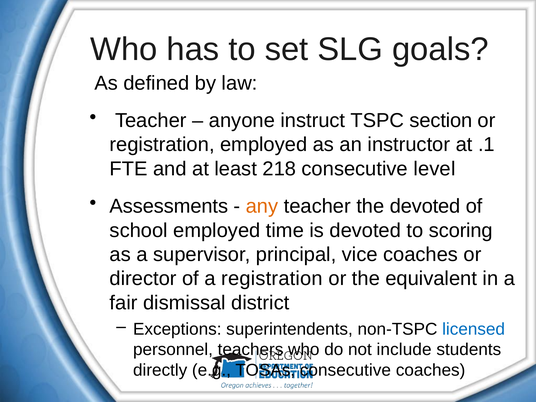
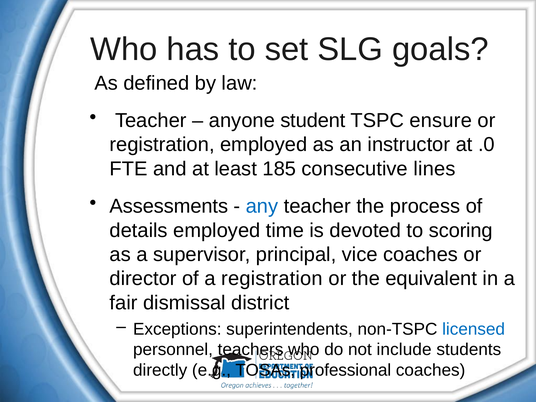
instruct: instruct -> student (313, 121)
section: section -> ensure (441, 121)
.1: .1 -> .0 (486, 145)
218: 218 -> 185 (279, 169)
level: level -> lines (434, 169)
any colour: orange -> blue (262, 206)
the devoted: devoted -> process (425, 206)
school: school -> details (139, 230)
TOSAs consecutive: consecutive -> professional (345, 370)
